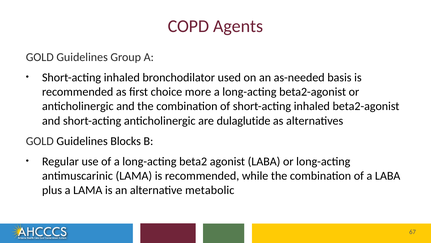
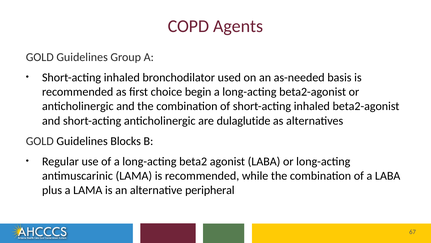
more: more -> begin (198, 92)
metabolic: metabolic -> peripheral (210, 190)
